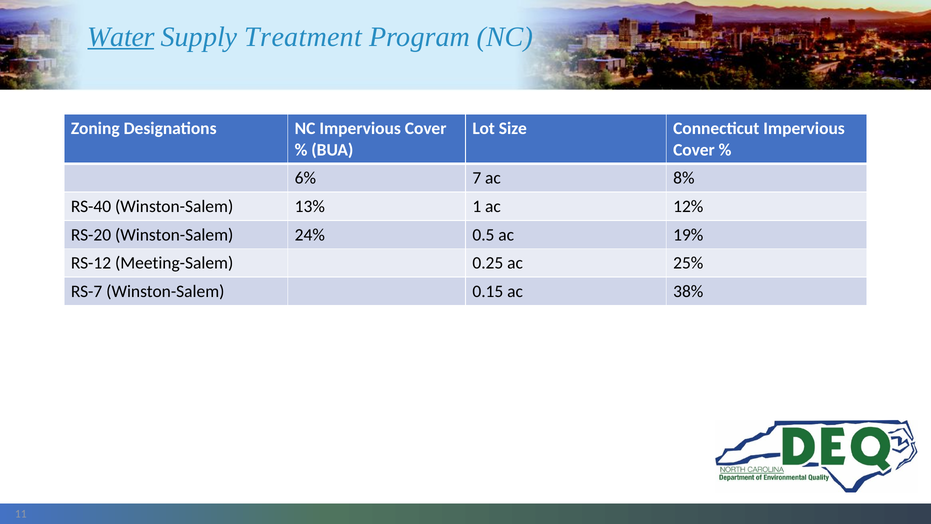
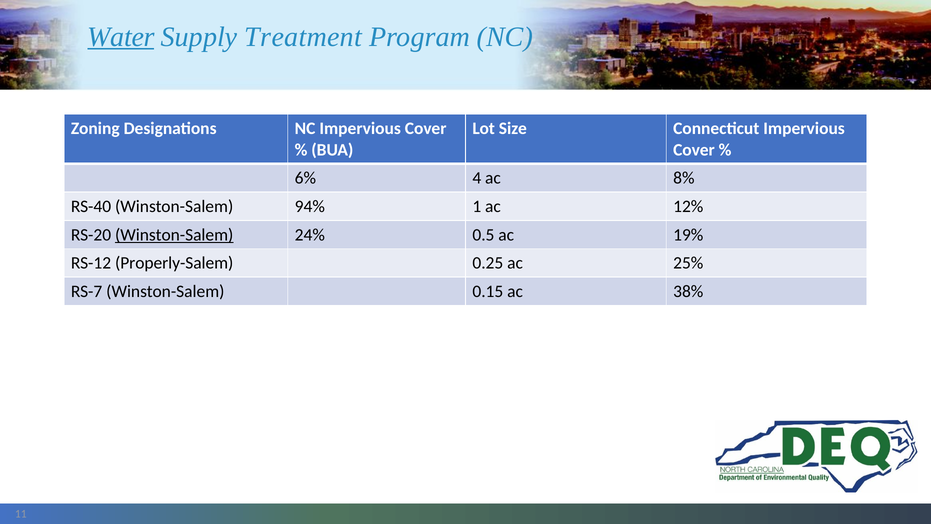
7: 7 -> 4 (477, 178)
13%: 13% -> 94% (310, 206)
Winston-Salem underline: none -> present (174, 235)
Meeting-Salem: Meeting-Salem -> Properly-Salem (174, 263)
